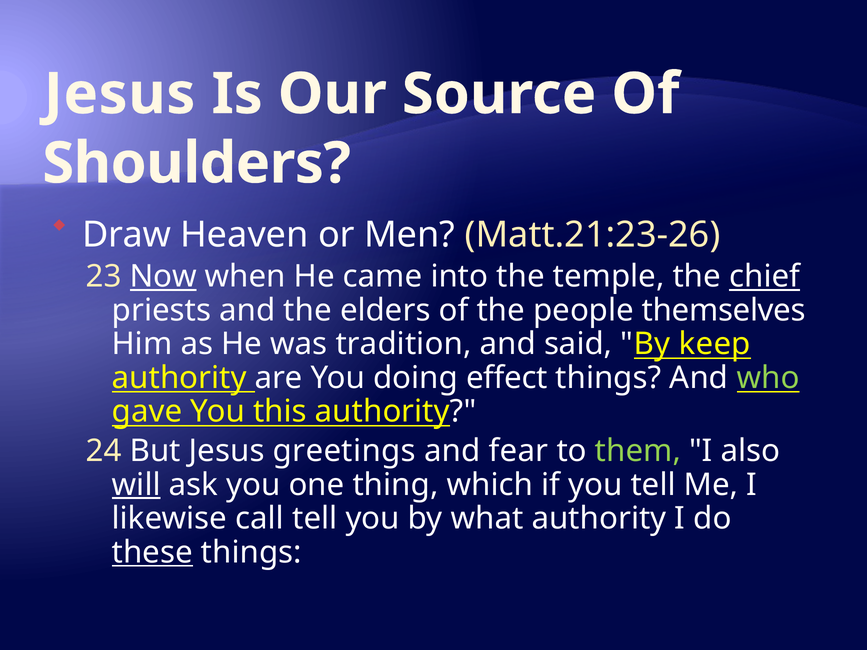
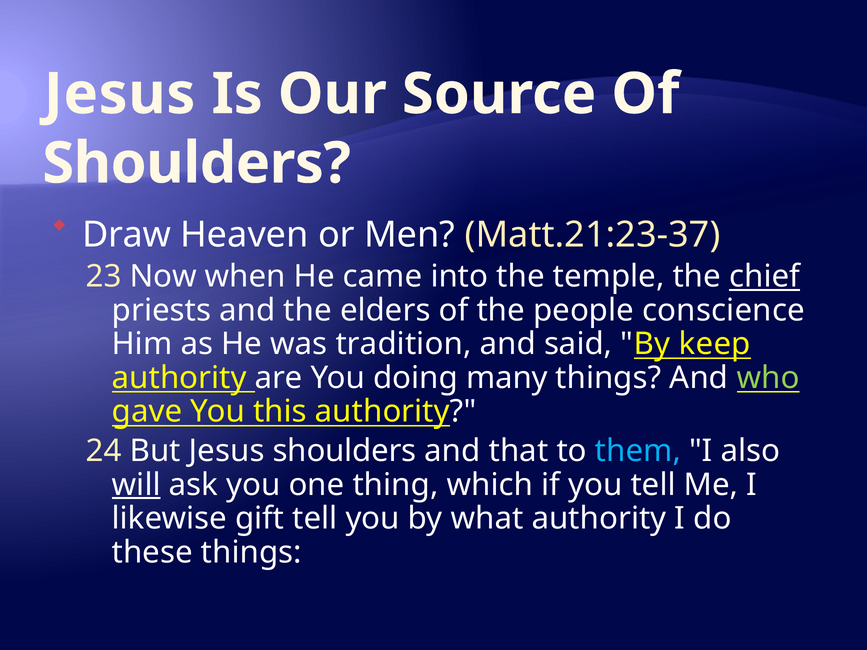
Matt.21:23-26: Matt.21:23-26 -> Matt.21:23-37 (593, 235)
Now underline: present -> none (163, 277)
themselves: themselves -> conscience (724, 310)
effect: effect -> many (507, 378)
Jesus greetings: greetings -> shoulders (345, 451)
fear: fear -> that (519, 451)
them colour: light green -> light blue (638, 451)
call: call -> gift (260, 519)
these underline: present -> none (152, 552)
